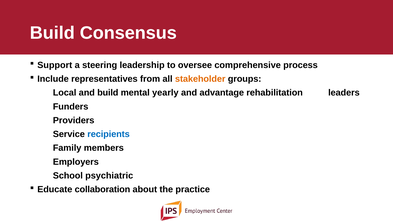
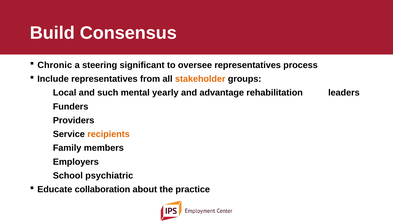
Support: Support -> Chronic (55, 65)
leadership: leadership -> significant (142, 65)
oversee comprehensive: comprehensive -> representatives (248, 65)
and build: build -> such (108, 93)
recipients colour: blue -> orange (109, 134)
